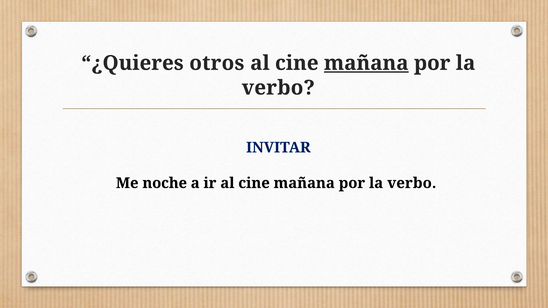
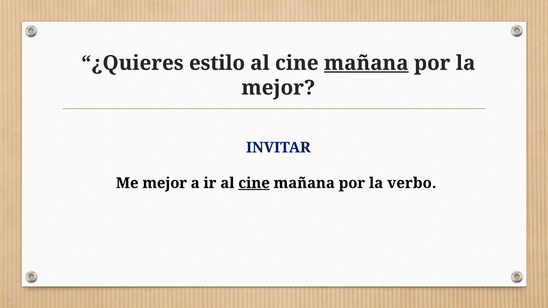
otros: otros -> estilo (217, 63)
verbo: verbo -> mejor (278, 88)
Me noche: noche -> mejor (165, 183)
cine underline: none -> present (254, 183)
